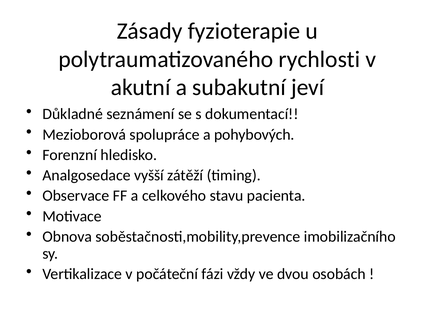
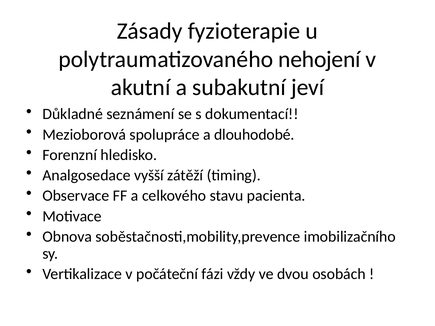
rychlosti: rychlosti -> nehojení (319, 59)
pohybových: pohybových -> dlouhodobé (254, 135)
